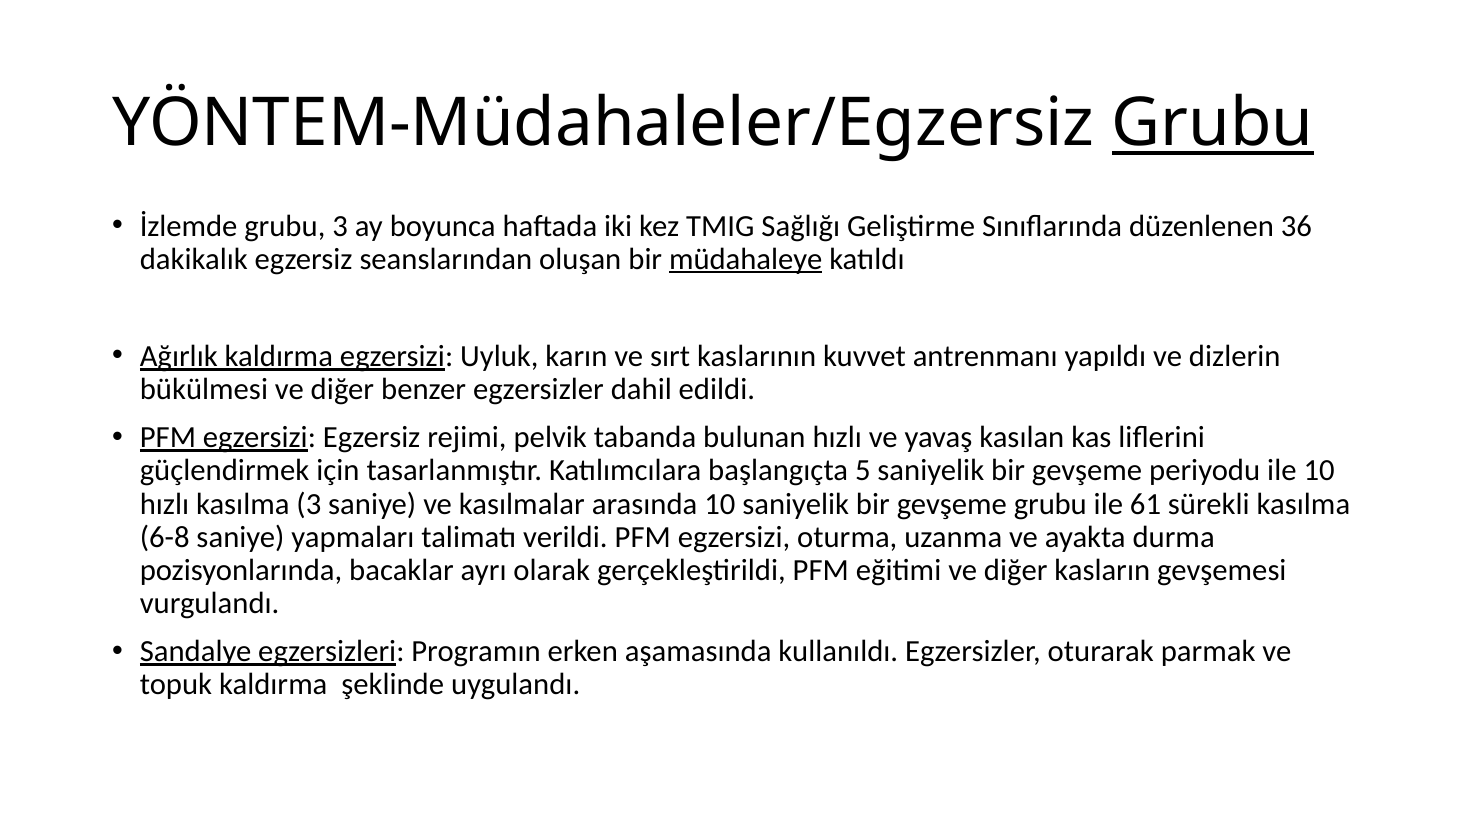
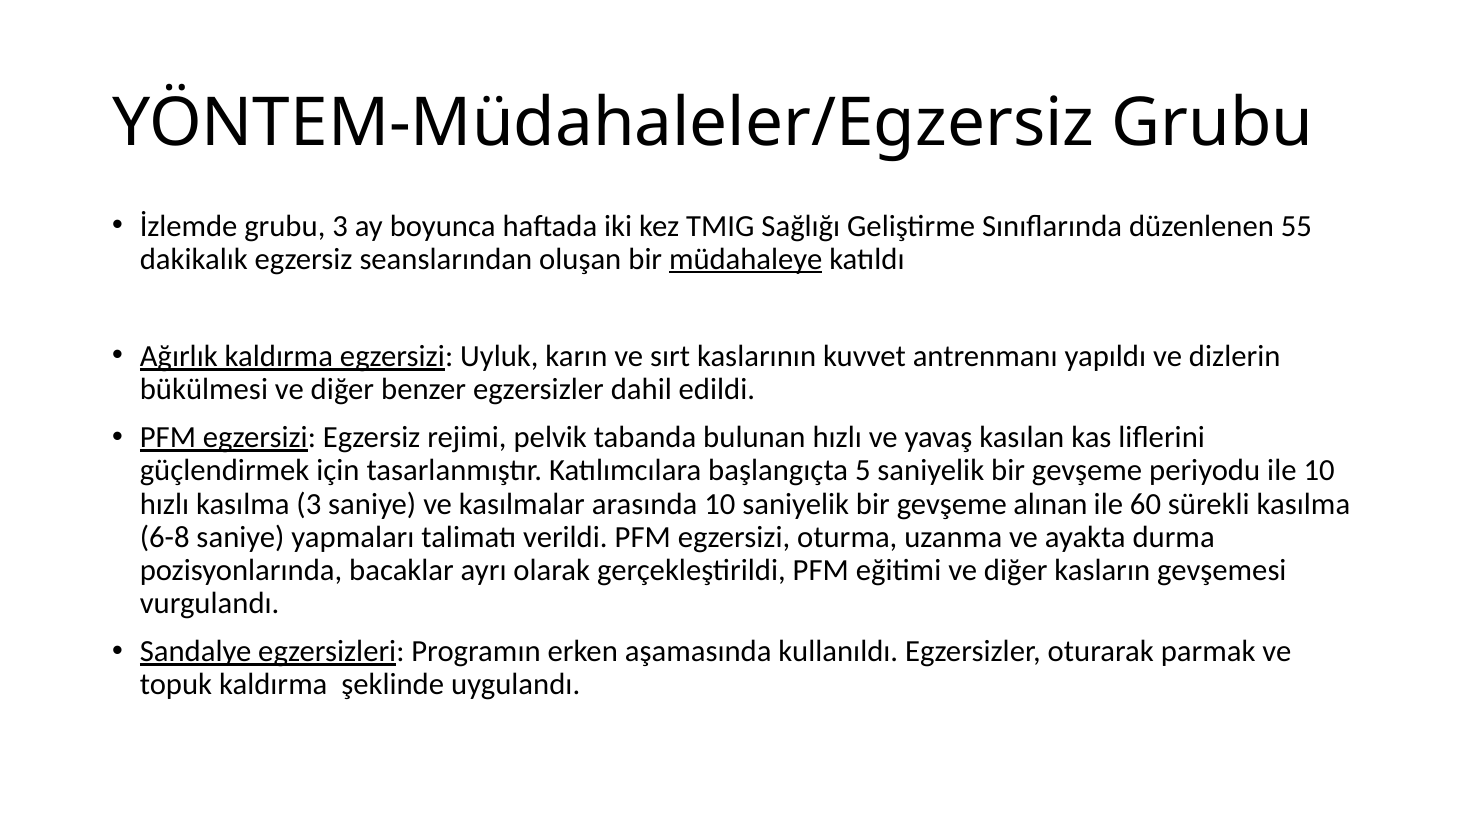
Grubu underline: present -> none (1213, 124)
36: 36 -> 55 (1296, 226)
gevşeme grubu: grubu -> alınan (1050, 504)
61: 61 -> 60 (1146, 504)
